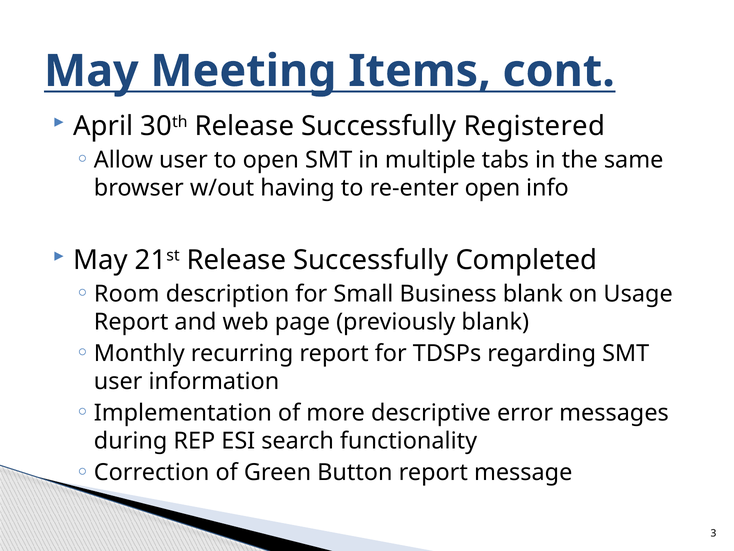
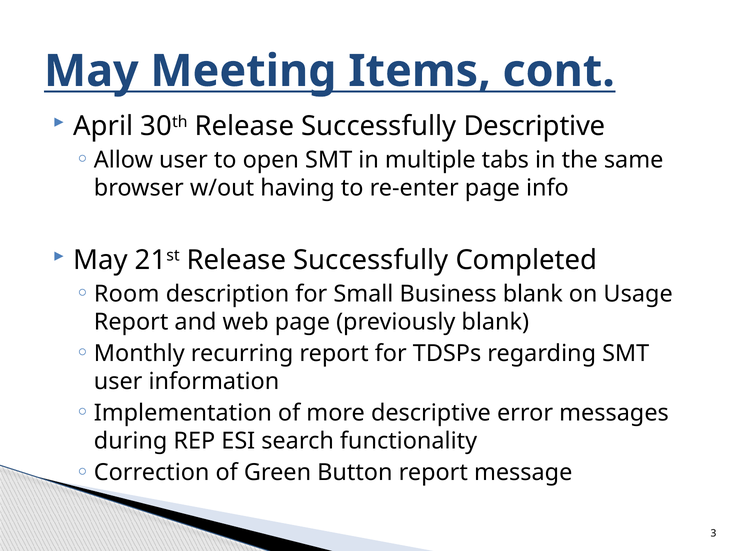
Successfully Registered: Registered -> Descriptive (534, 126)
re-enter open: open -> page (492, 188)
